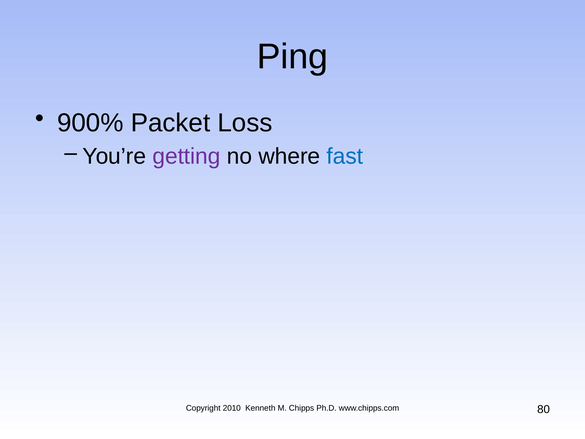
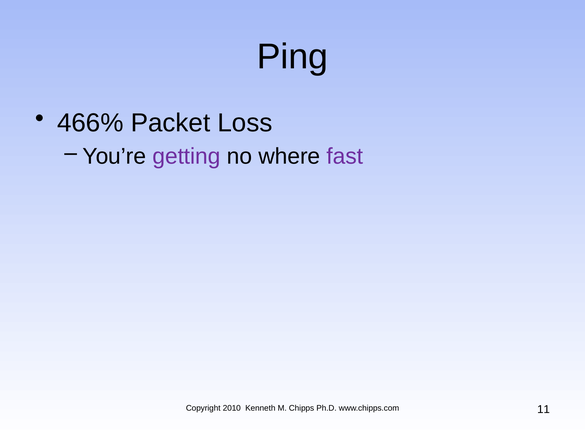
900%: 900% -> 466% (90, 123)
fast colour: blue -> purple (345, 156)
80: 80 -> 11 (544, 409)
